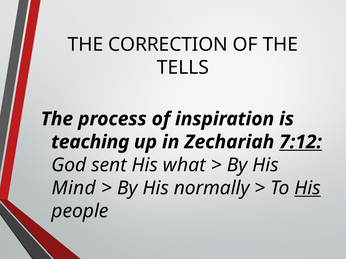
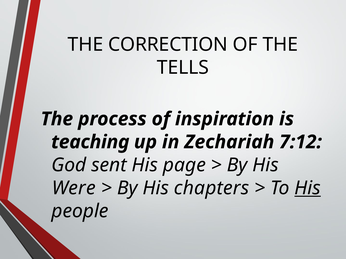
7:12 underline: present -> none (301, 142)
what: what -> page (184, 165)
Mind: Mind -> Were (74, 188)
normally: normally -> chapters (212, 188)
